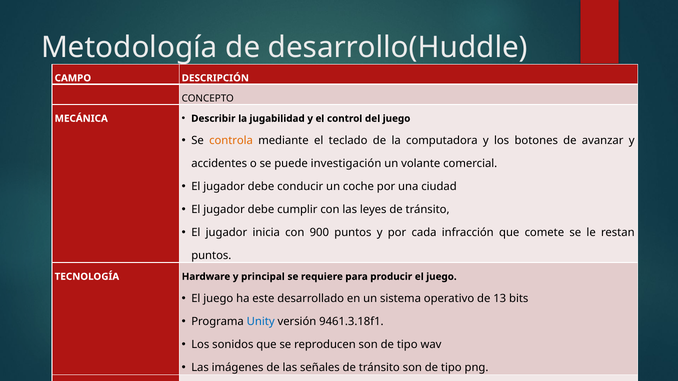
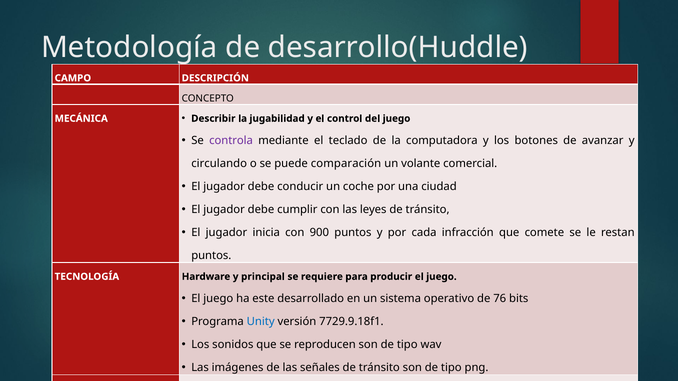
controla colour: orange -> purple (231, 141)
accidentes: accidentes -> circulando (219, 164)
investigación: investigación -> comparación (346, 164)
13: 13 -> 76 (500, 299)
9461.3.18f1: 9461.3.18f1 -> 7729.9.18f1 (351, 322)
